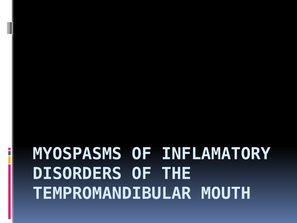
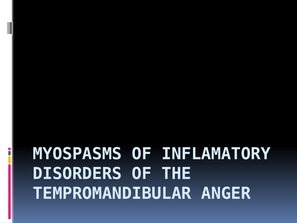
MOUTH: MOUTH -> ANGER (226, 193)
